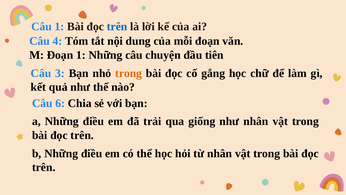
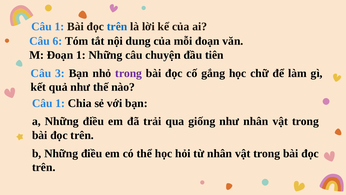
4: 4 -> 6 (58, 41)
trong colour: orange -> purple (129, 73)
6: 6 -> 1 (60, 103)
